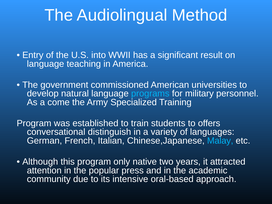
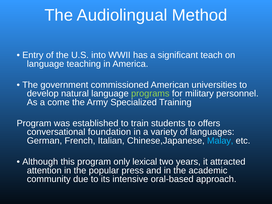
result: result -> teach (212, 55)
programs colour: light blue -> light green (150, 94)
distinguish: distinguish -> foundation (109, 132)
native: native -> lexical (145, 162)
